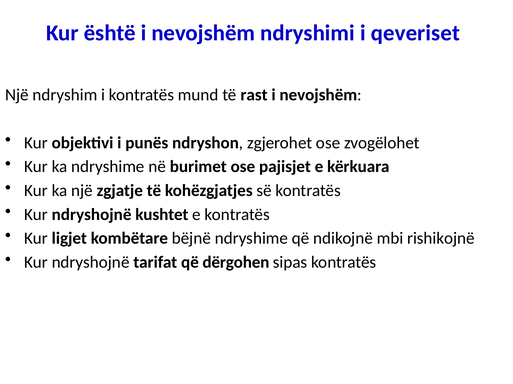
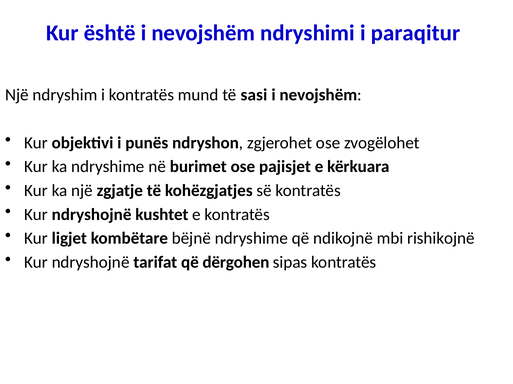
qeveriset: qeveriset -> paraqitur (415, 33)
rast: rast -> sasi (254, 95)
